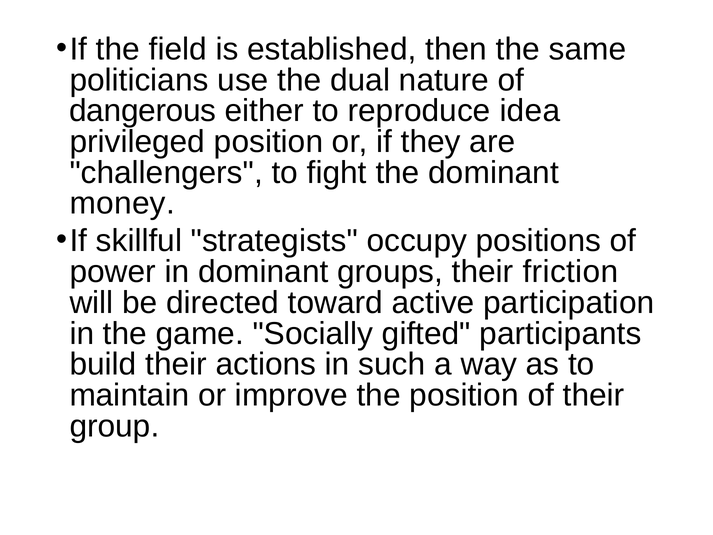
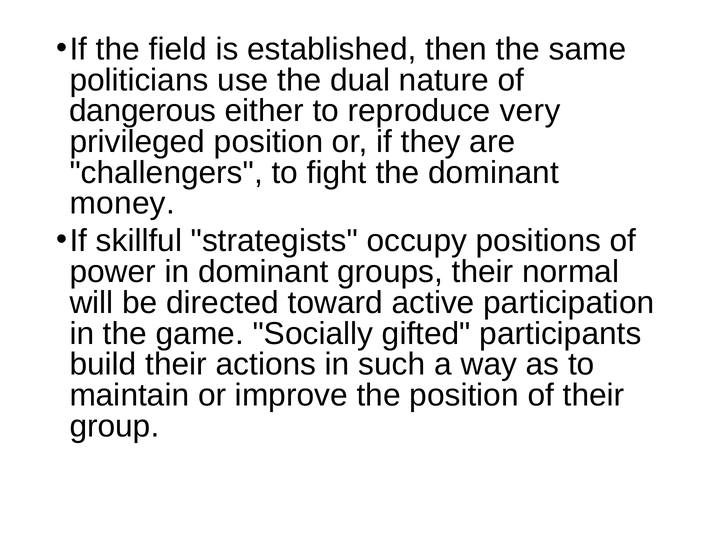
idea: idea -> very (530, 111)
friction: friction -> normal (571, 272)
